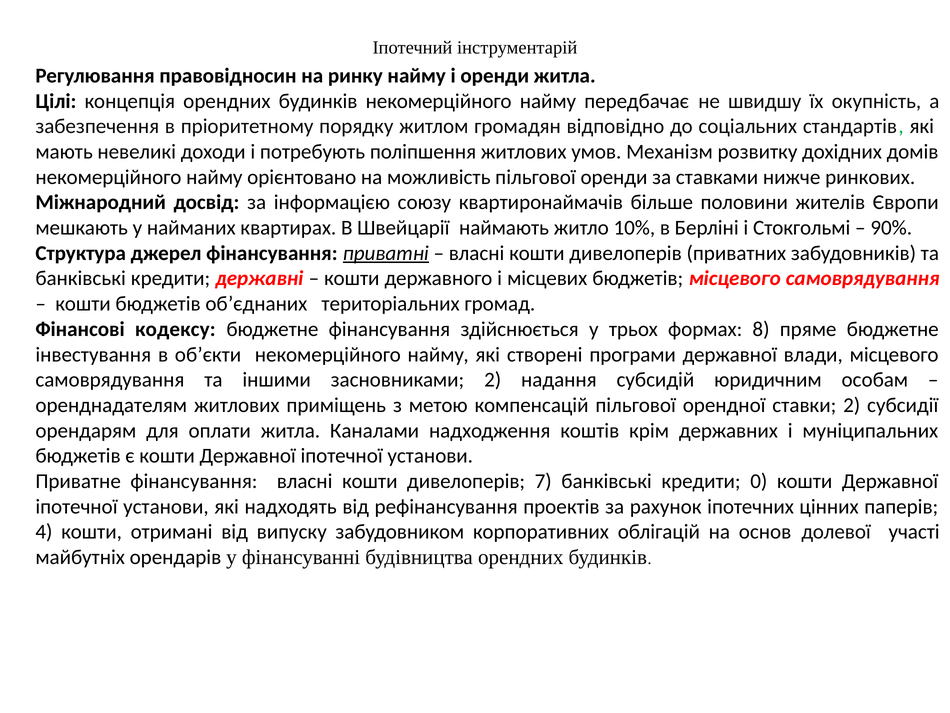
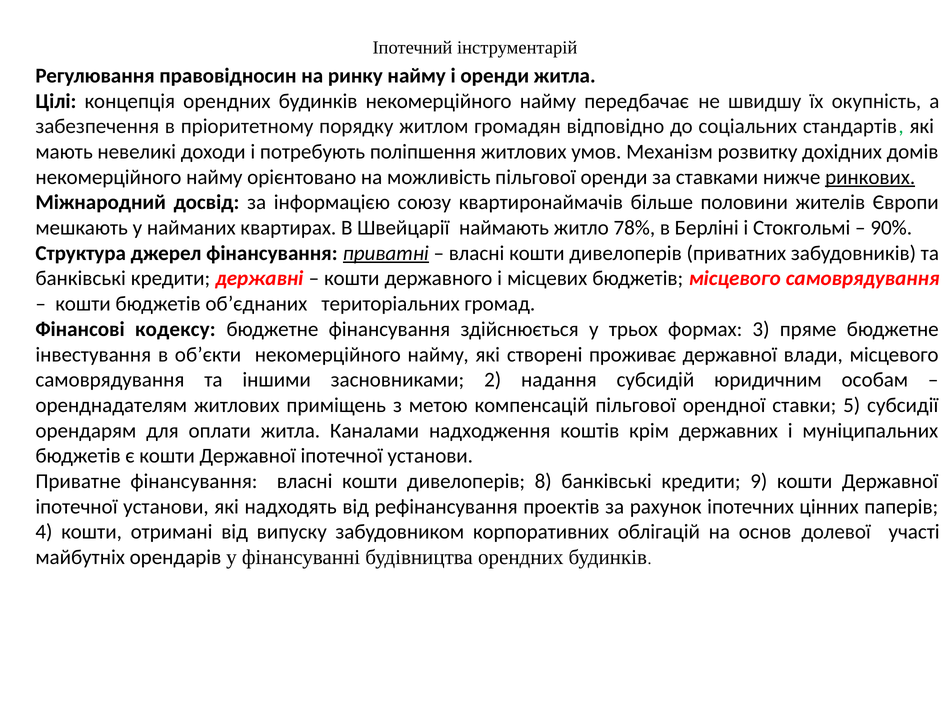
ринкових underline: none -> present (870, 177)
10%: 10% -> 78% (634, 228)
8: 8 -> 3 (761, 329)
програми: програми -> проживає (633, 354)
ставки 2: 2 -> 5 (852, 405)
7: 7 -> 8 (543, 481)
0: 0 -> 9 (759, 481)
